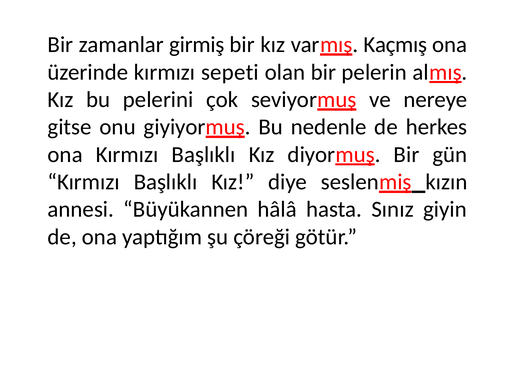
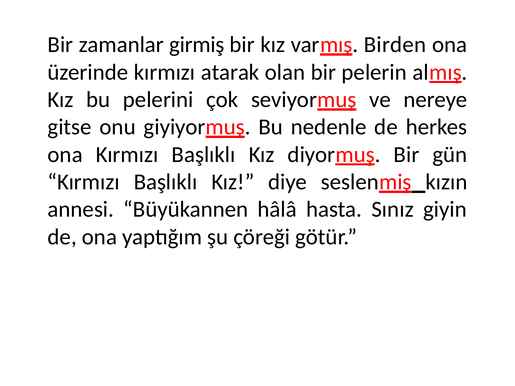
Kaçmış: Kaçmış -> Birden (395, 45)
sepeti: sepeti -> atarak (230, 72)
